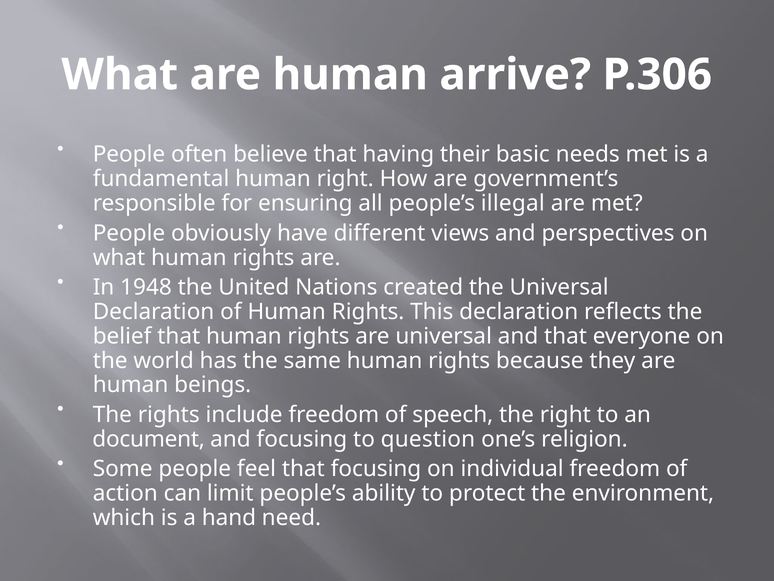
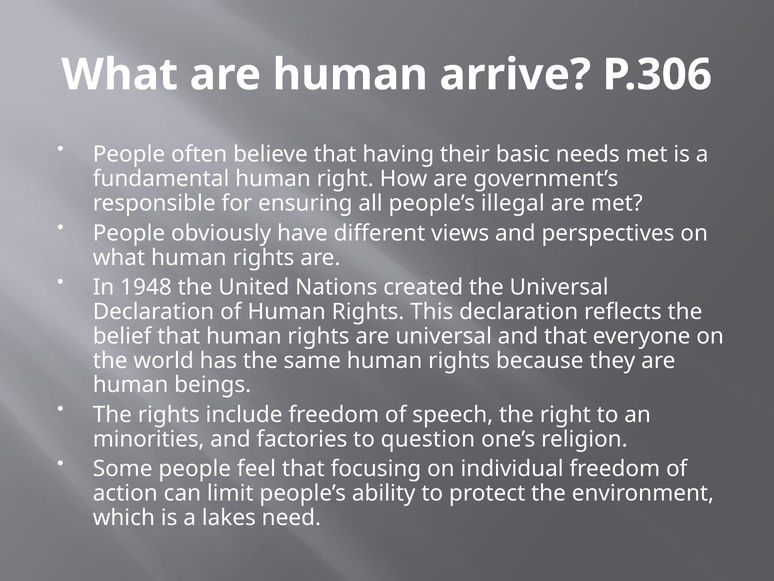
document: document -> minorities (149, 439)
and focusing: focusing -> factories (302, 439)
hand: hand -> lakes (229, 517)
